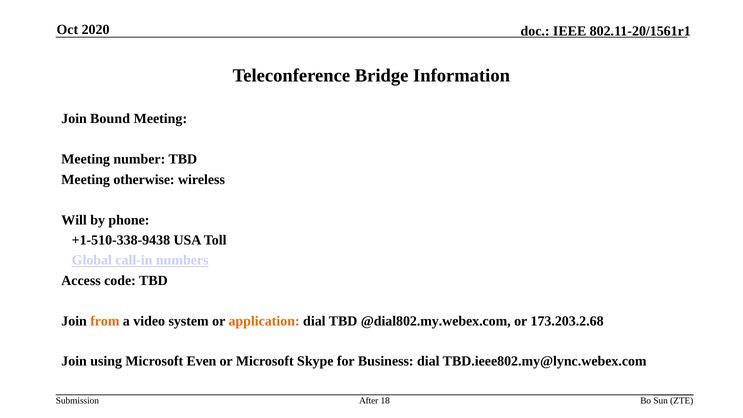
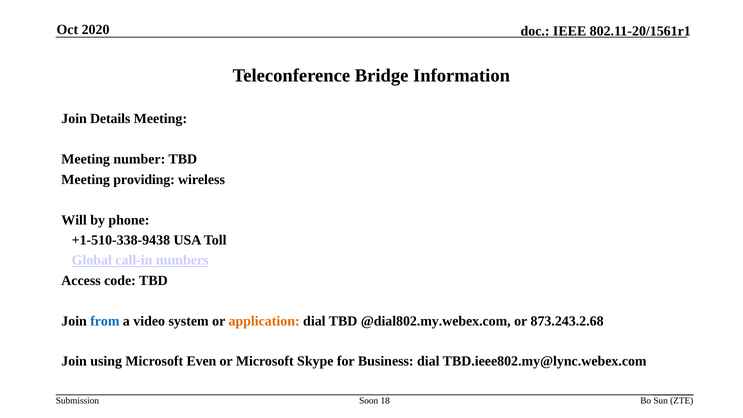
Bound: Bound -> Details (110, 119)
otherwise: otherwise -> providing (144, 179)
from colour: orange -> blue (105, 321)
173.203.2.68: 173.203.2.68 -> 873.243.2.68 (567, 321)
After: After -> Soon (369, 401)
